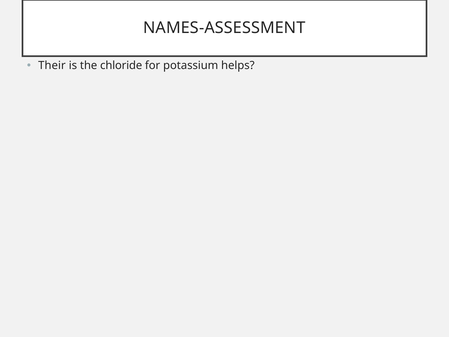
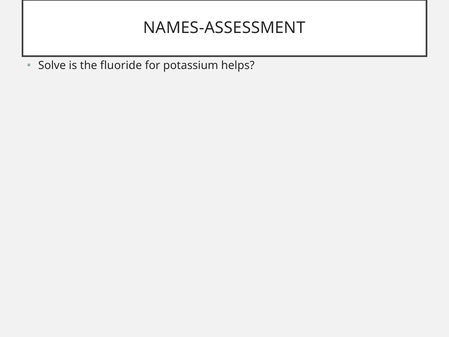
Their: Their -> Solve (52, 66)
chloride: chloride -> fluoride (121, 66)
